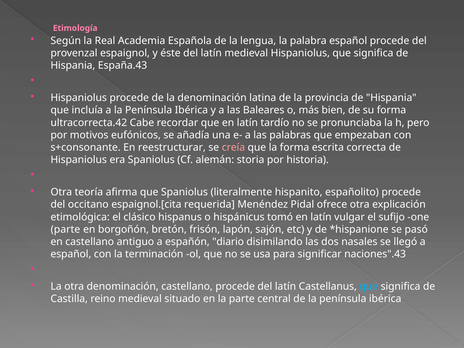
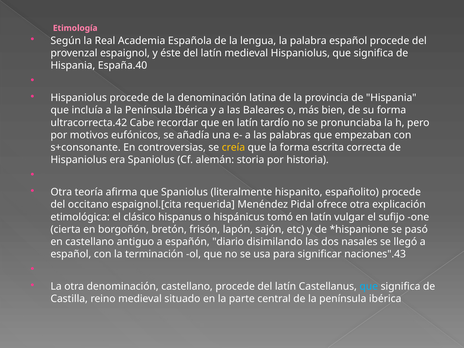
España.43: España.43 -> España.40 (123, 65)
reestructurar: reestructurar -> controversias (172, 147)
creía colour: pink -> yellow (233, 147)
parte: parte -> cierta (66, 229)
